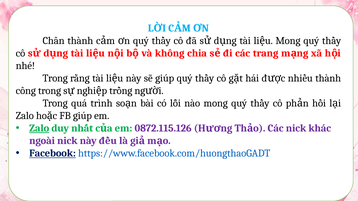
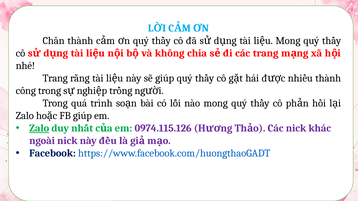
Trong: Trong -> Trang (55, 78)
0872.115.126: 0872.115.126 -> 0974.115.126 (163, 128)
Facebook underline: present -> none (53, 154)
